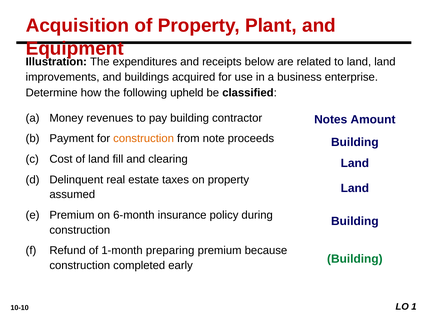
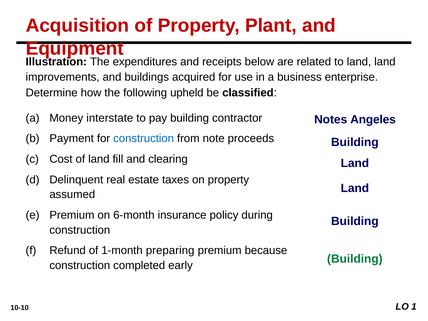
revenues: revenues -> interstate (110, 118)
Amount: Amount -> Angeles (373, 120)
construction colour: orange -> blue (144, 139)
